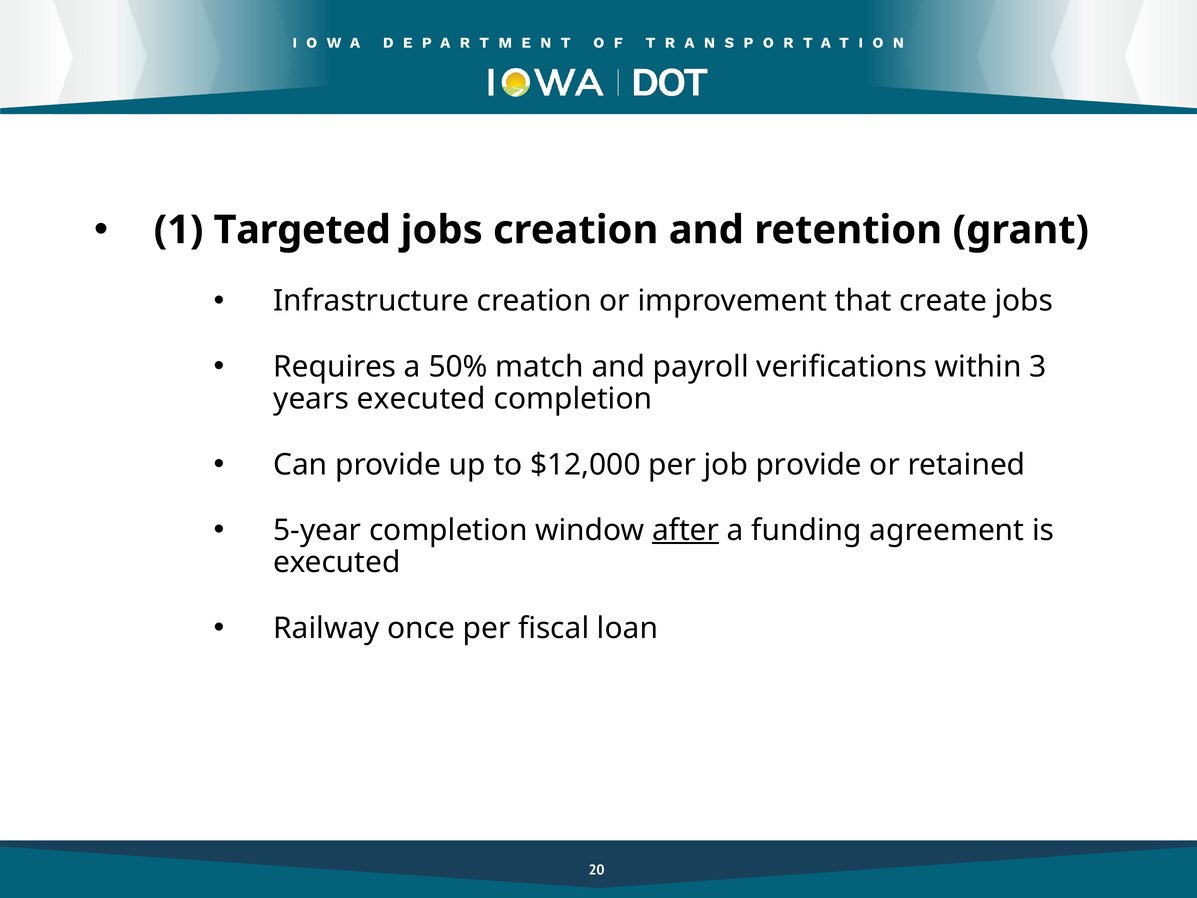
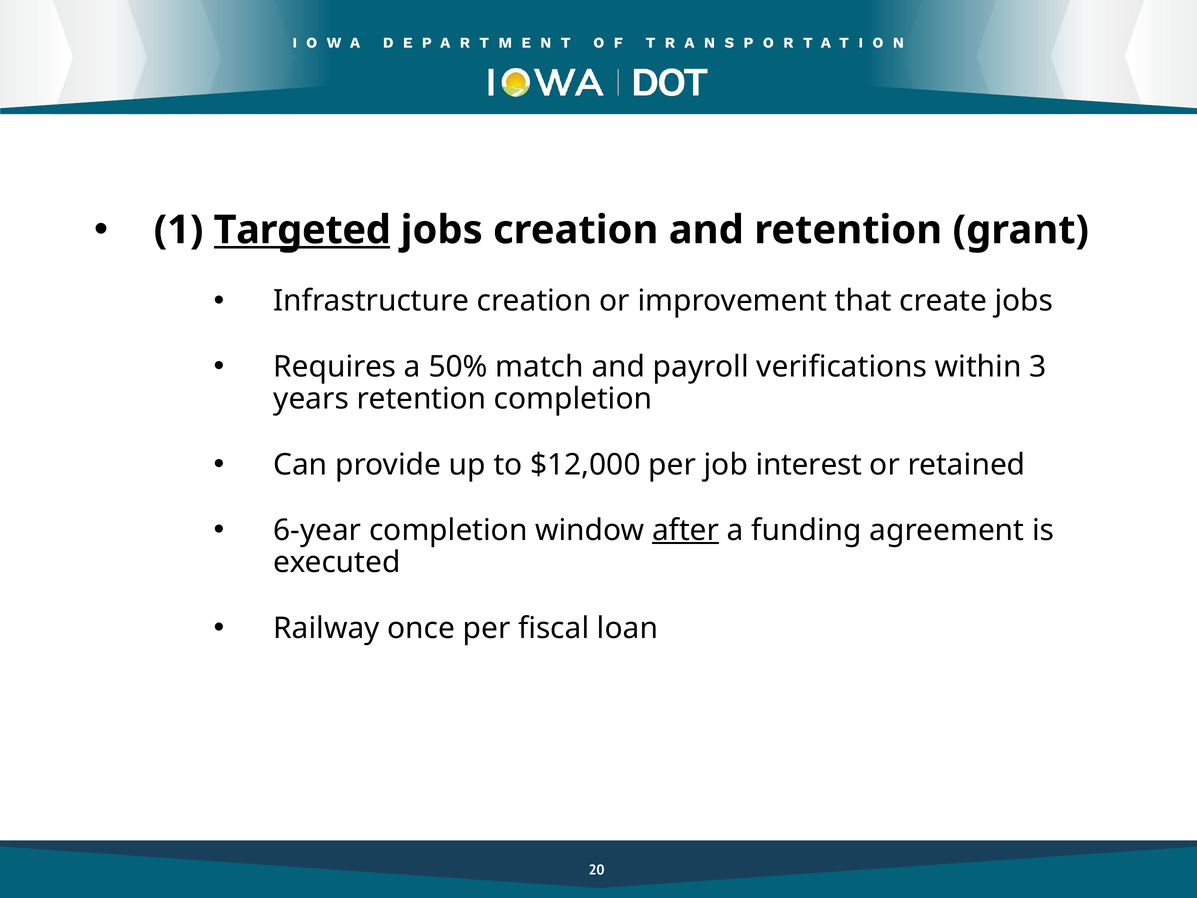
Targeted underline: none -> present (302, 230)
years executed: executed -> retention (421, 399)
job provide: provide -> interest (809, 464)
5-year: 5-year -> 6-year (317, 530)
